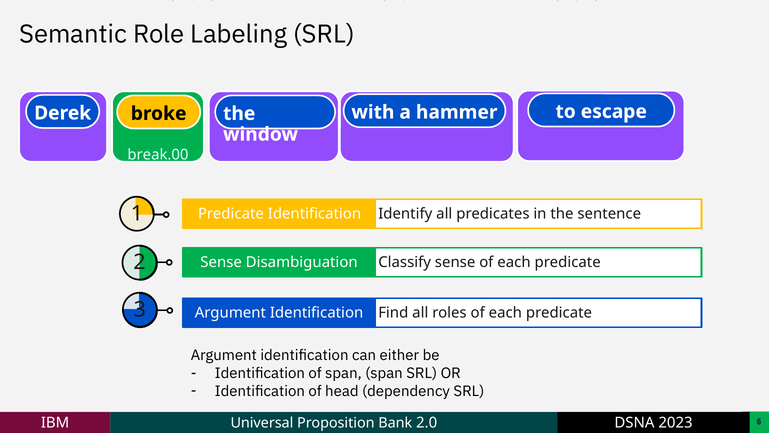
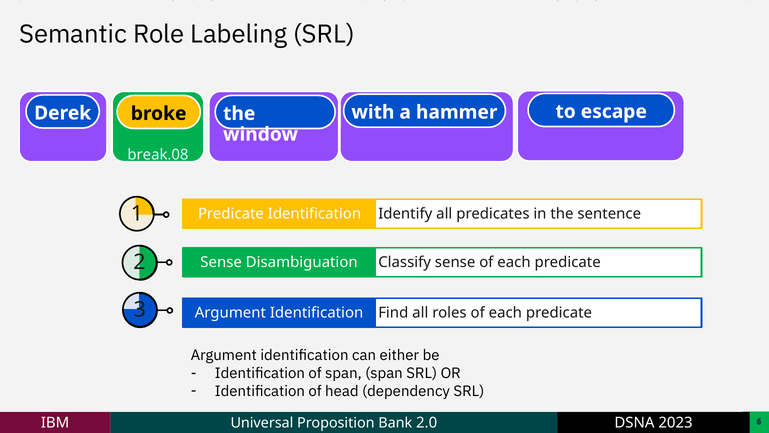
break.00: break.00 -> break.08 (158, 154)
